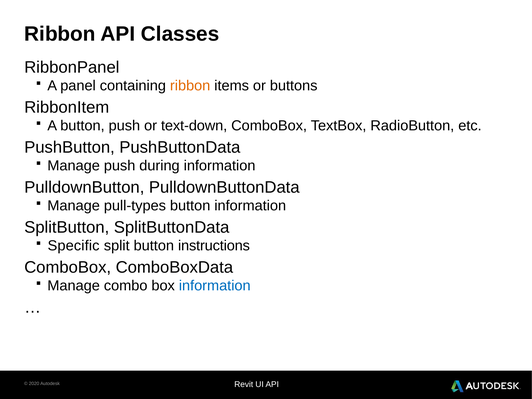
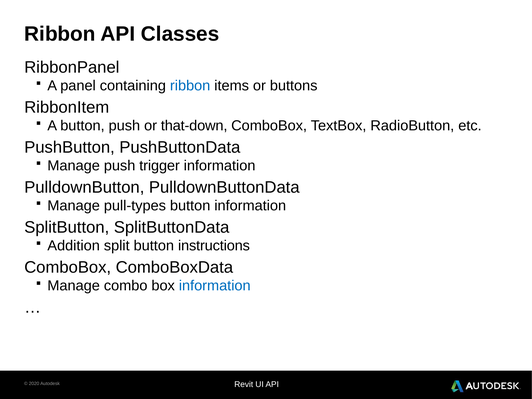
ribbon colour: orange -> blue (190, 86)
text-down: text-down -> that-down (194, 126)
during: during -> trigger (160, 166)
Specific: Specific -> Addition (74, 246)
